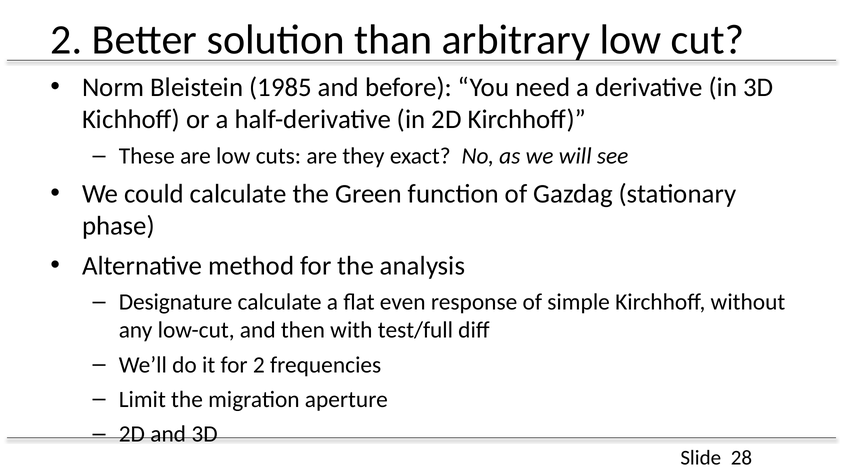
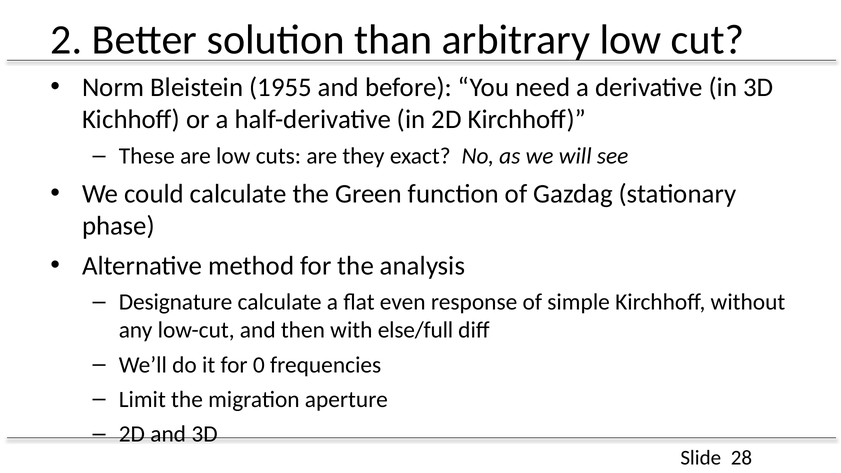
1985: 1985 -> 1955 (281, 87)
test/full: test/full -> else/full (415, 330)
for 2: 2 -> 0 (259, 365)
